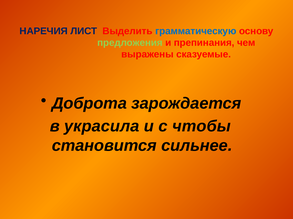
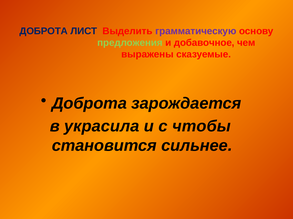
НАРЕЧИЯ: НАРЕЧИЯ -> ДОБРОТА (44, 31)
грамматическую colour: blue -> purple (196, 31)
препинания: препинания -> добавочное (204, 43)
